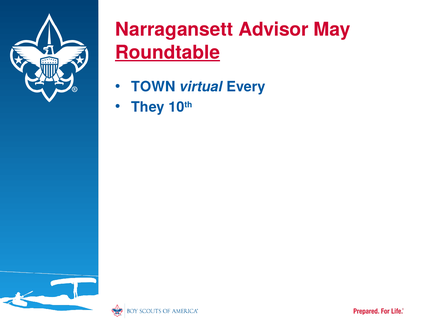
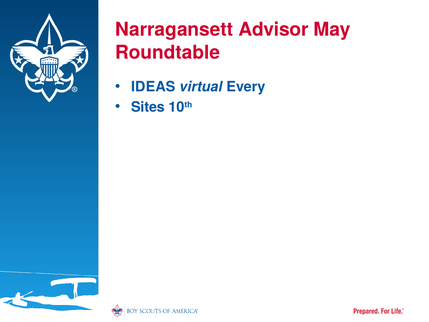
Roundtable underline: present -> none (168, 52)
TOWN: TOWN -> IDEAS (153, 87)
They: They -> Sites (148, 107)
